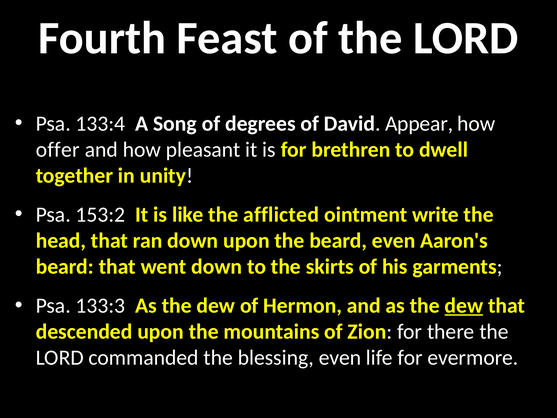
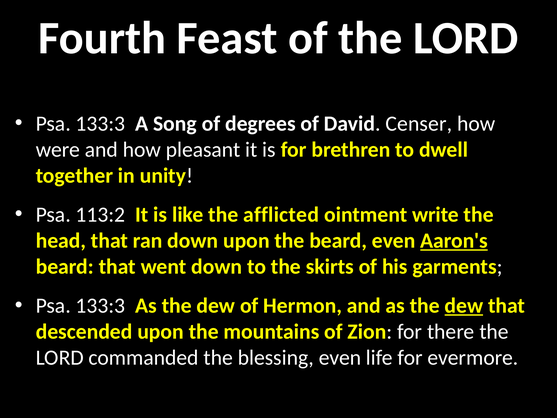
133:4: 133:4 -> 133:3 (100, 124)
Appear: Appear -> Censer (419, 124)
offer: offer -> were (58, 150)
153:2: 153:2 -> 113:2 (100, 215)
Aaron's underline: none -> present (454, 241)
